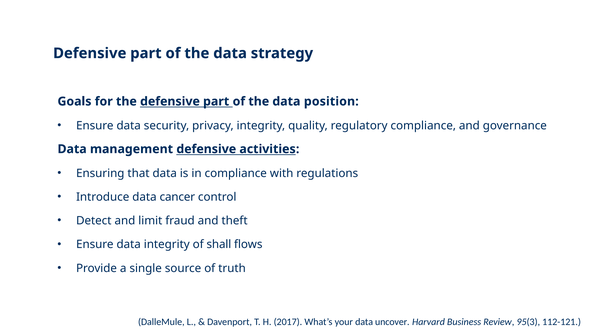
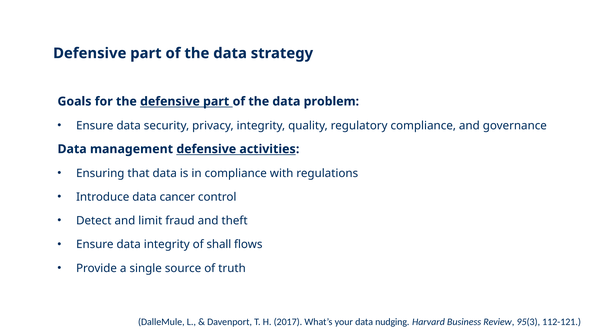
position: position -> problem (331, 102)
uncover: uncover -> nudging (392, 322)
